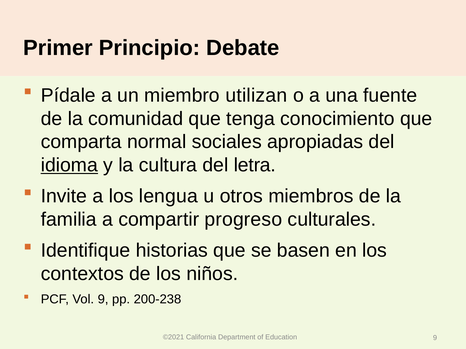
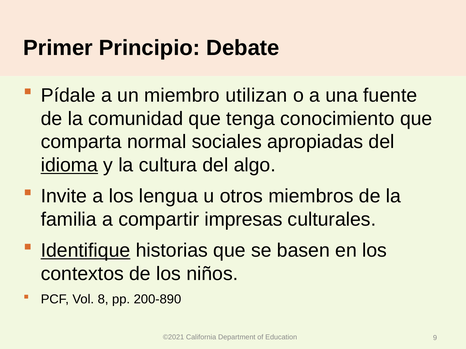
letra: letra -> algo (255, 165)
progreso: progreso -> impresas (243, 220)
Identifique underline: none -> present (86, 251)
Vol 9: 9 -> 8 (103, 300)
200-238: 200-238 -> 200-890 (157, 300)
